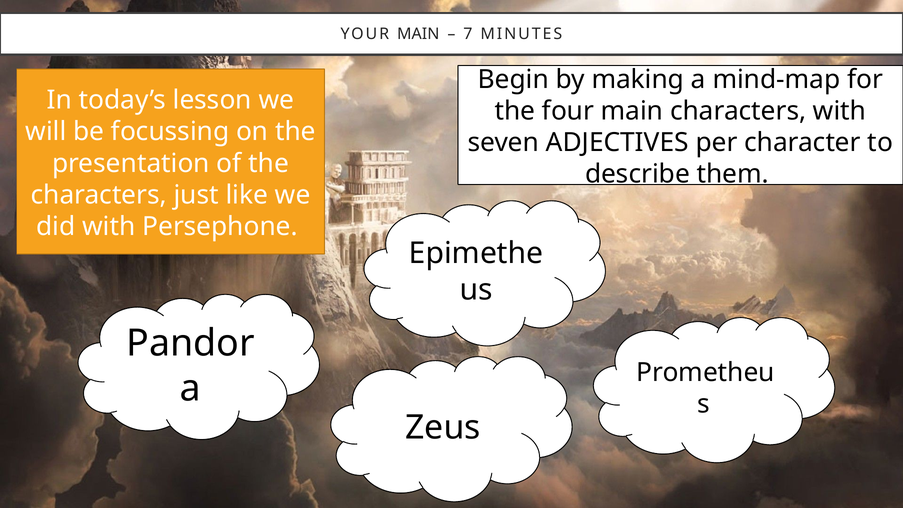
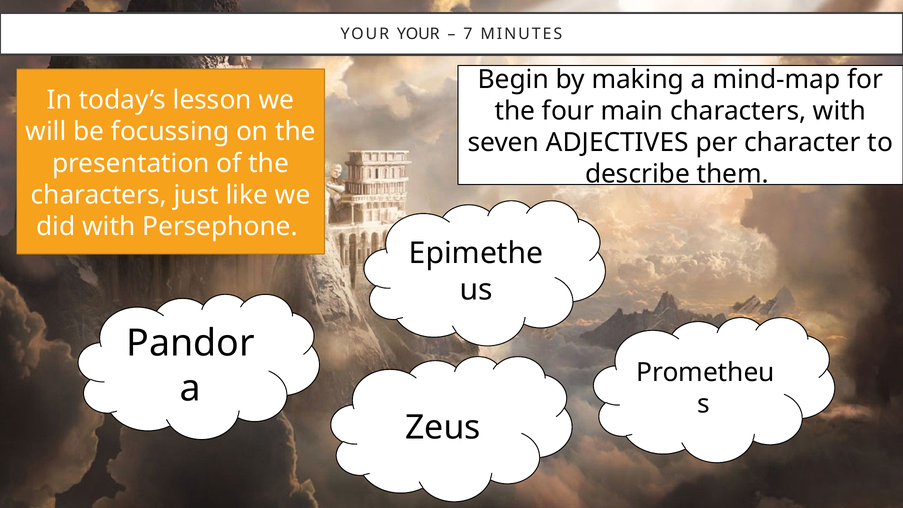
YOUR MAIN: MAIN -> YOUR (418, 34)
